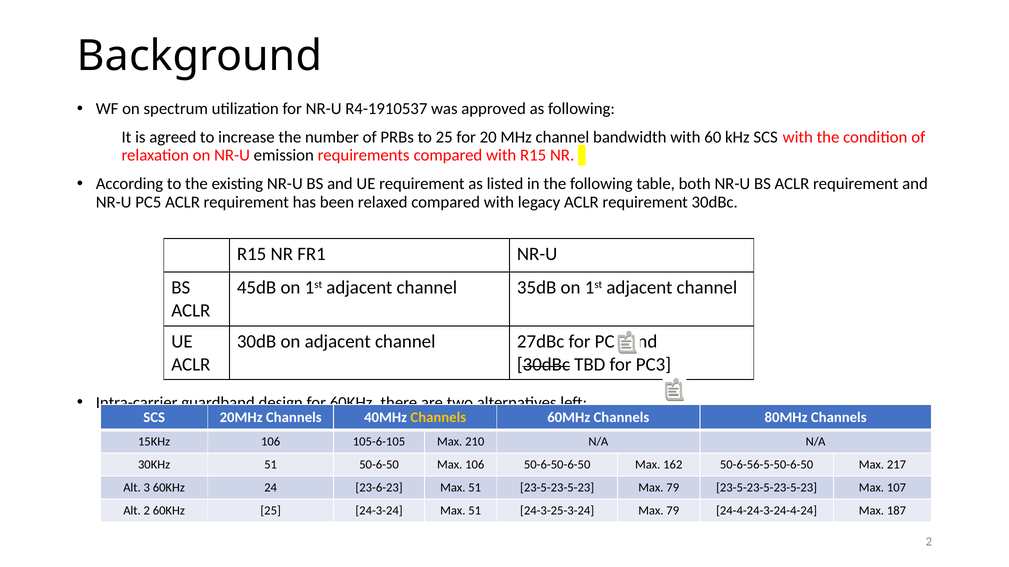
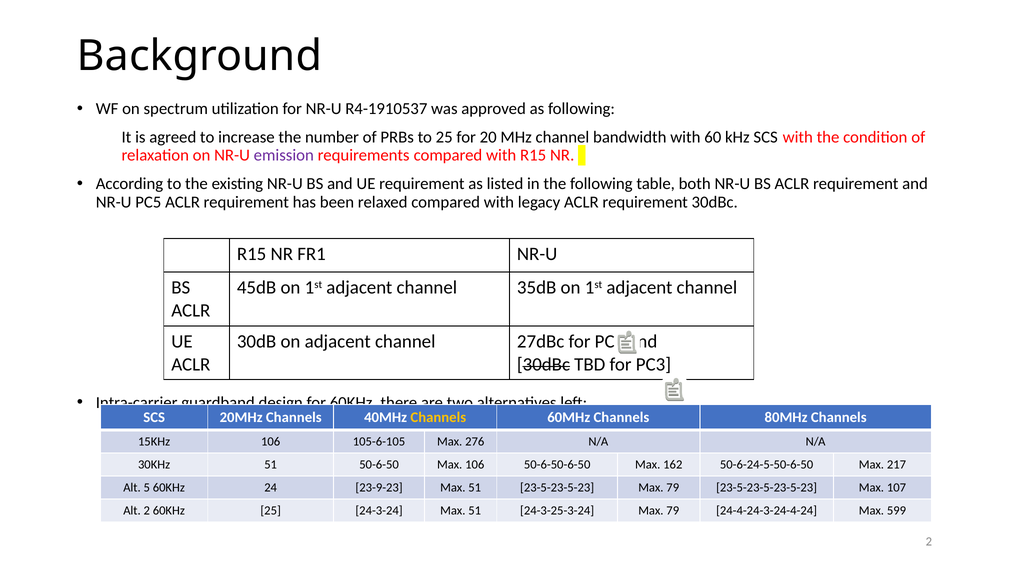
emission colour: black -> purple (284, 155)
210: 210 -> 276 (475, 442)
50-6-56-5-50-6-50: 50-6-56-5-50-6-50 -> 50-6-24-5-50-6-50 (767, 465)
3: 3 -> 5 (147, 488)
23-6-23: 23-6-23 -> 23-9-23 (379, 488)
187: 187 -> 599 (896, 511)
